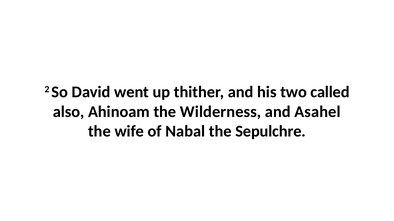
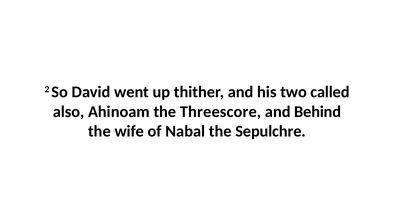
Wilderness: Wilderness -> Threescore (221, 112)
Asahel: Asahel -> Behind (318, 112)
